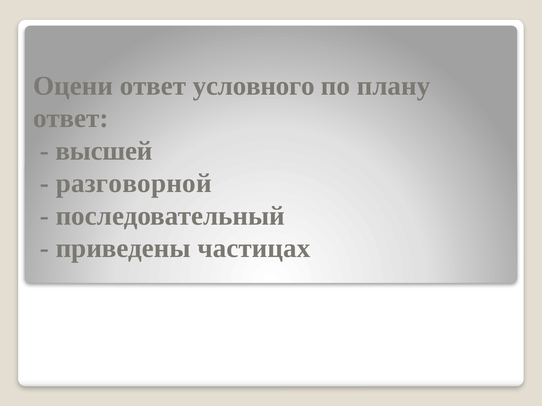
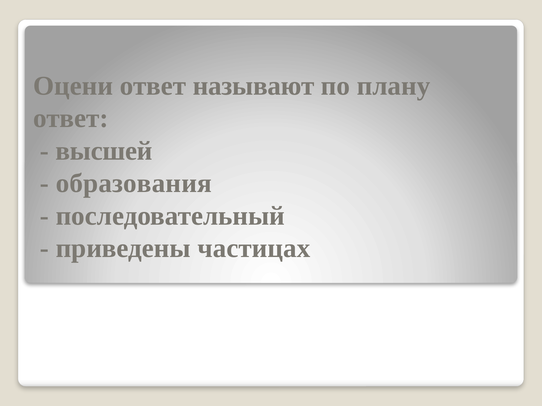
условного: условного -> называют (254, 86)
разговорной: разговорной -> образования (134, 184)
